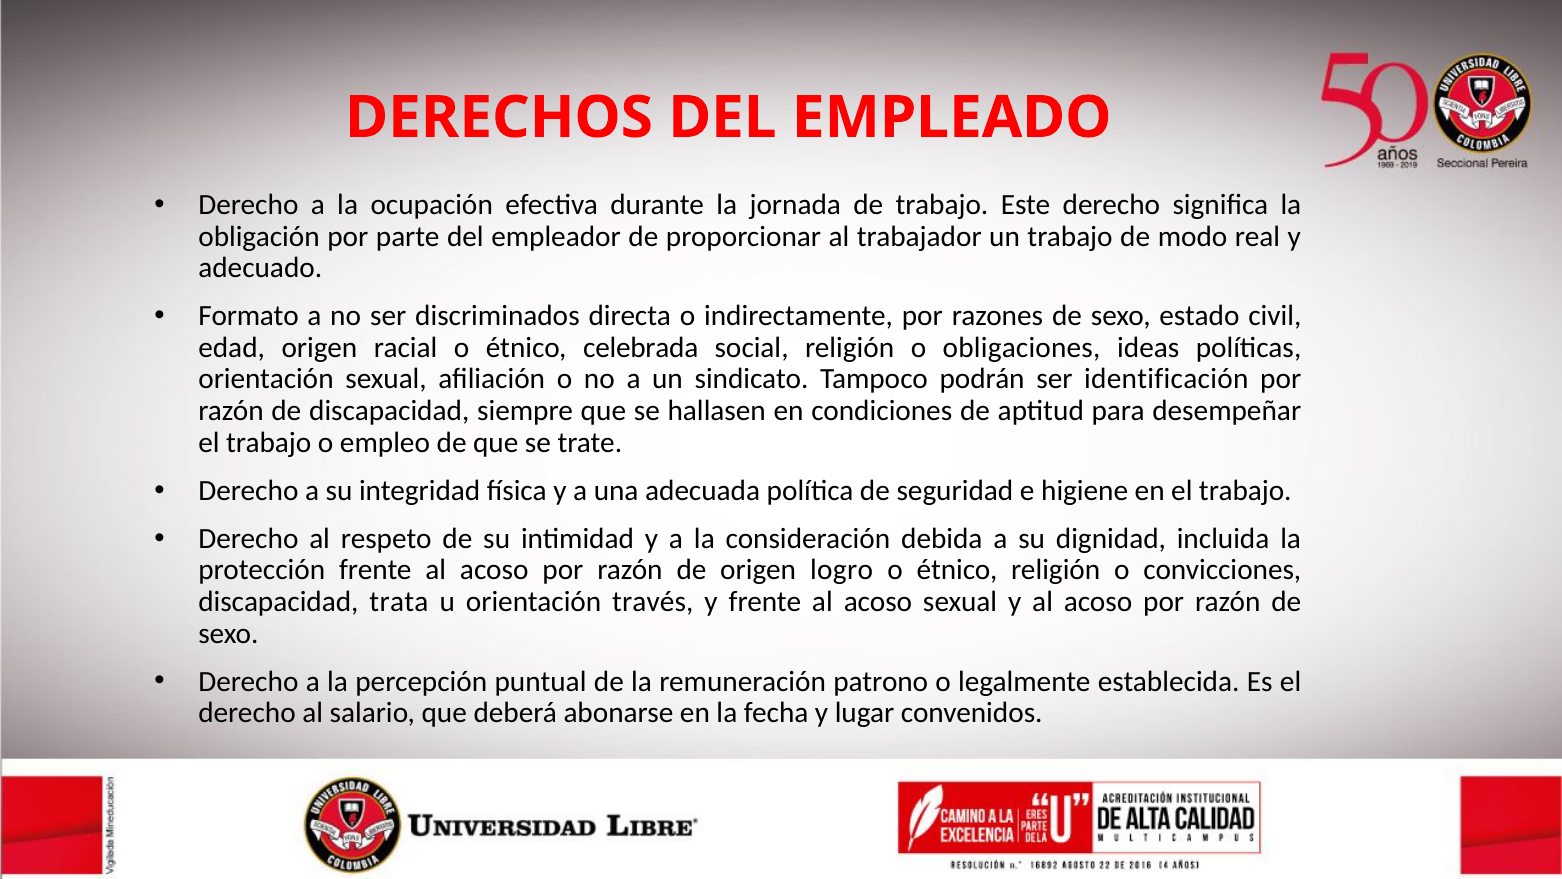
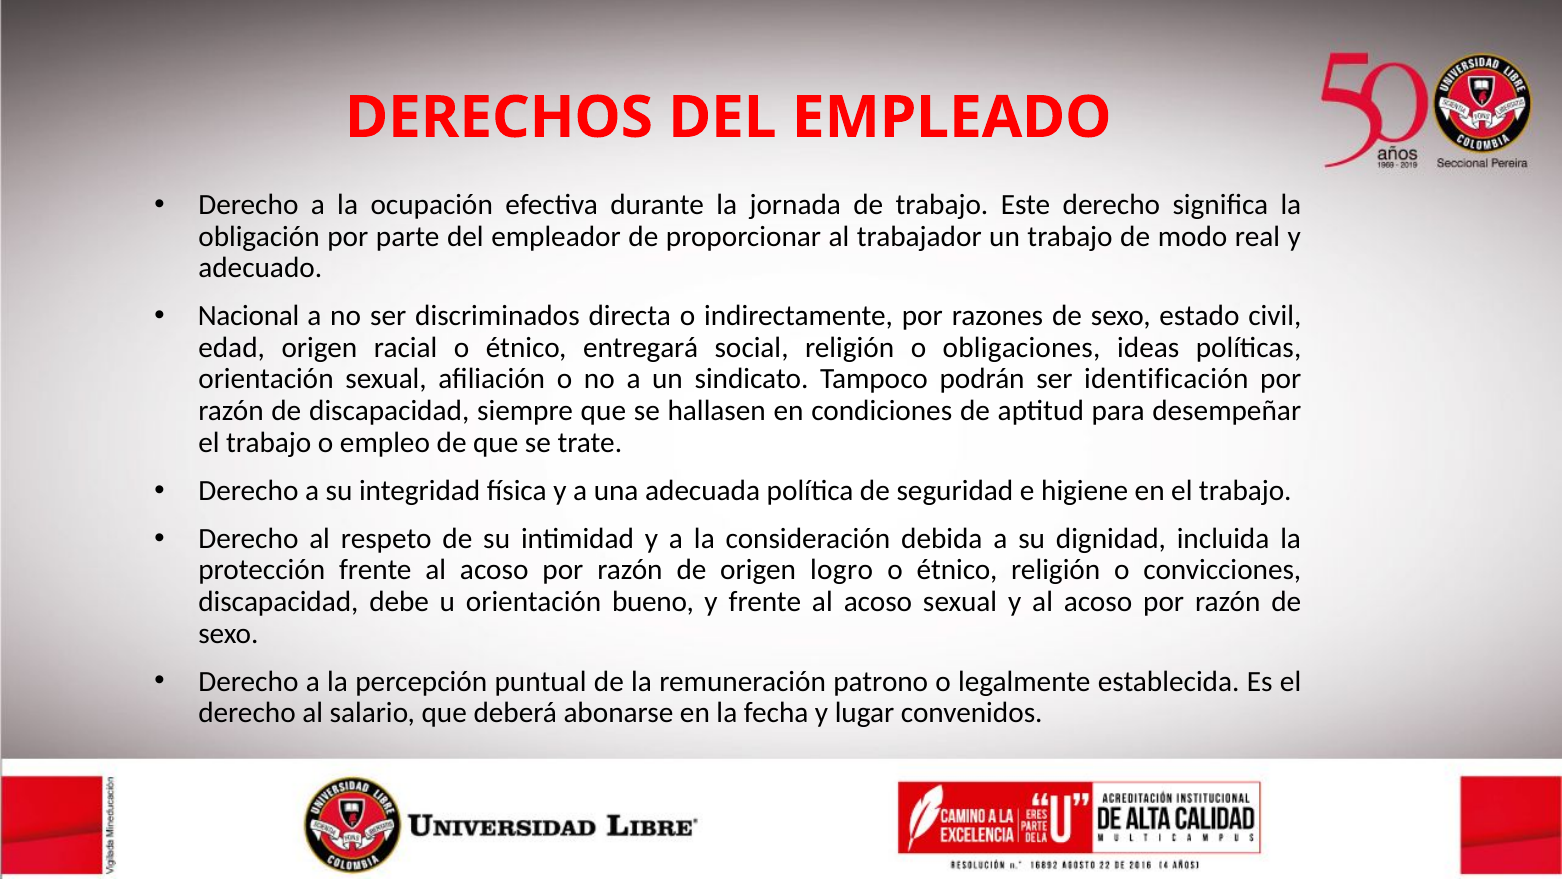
Formato: Formato -> Nacional (249, 316)
celebrada: celebrada -> entregará (641, 347)
trata: trata -> debe (399, 601)
través: través -> bueno (653, 601)
